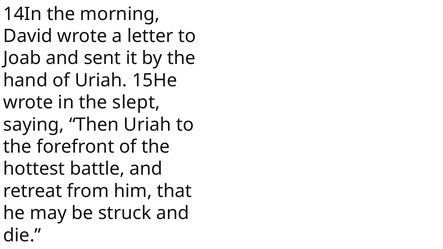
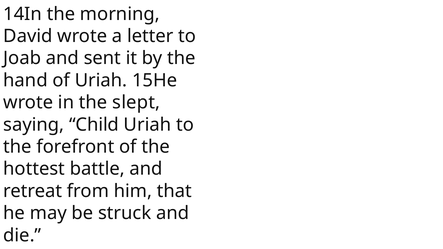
Then: Then -> Child (94, 125)
